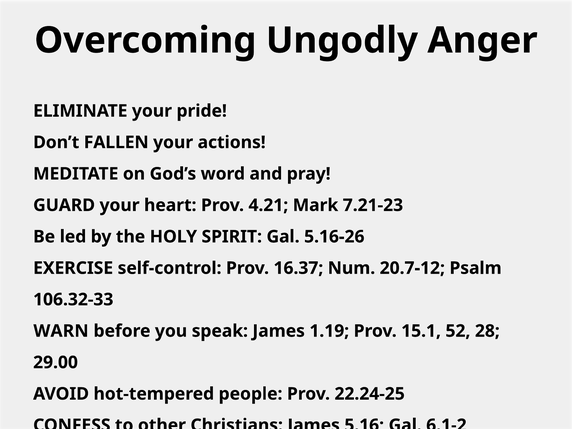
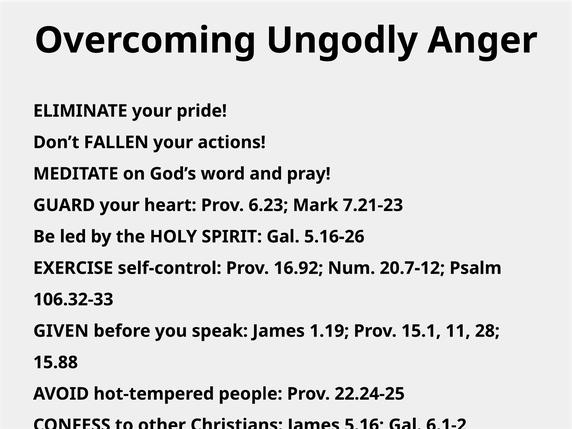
4.21: 4.21 -> 6.23 (268, 205)
16.37: 16.37 -> 16.92 (298, 268)
WARN: WARN -> GIVEN (61, 331)
52: 52 -> 11 (458, 331)
29.00: 29.00 -> 15.88 (56, 362)
